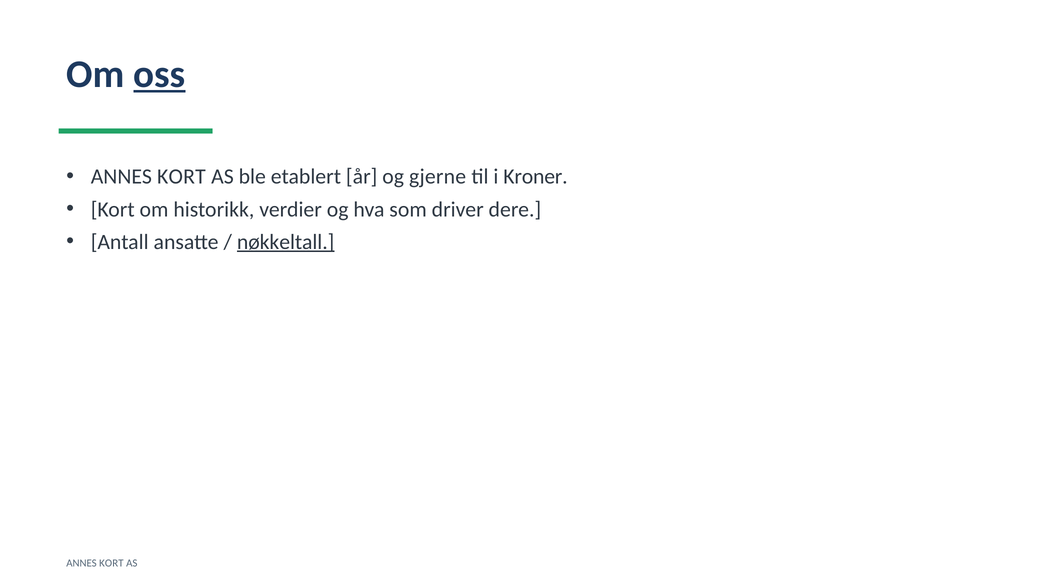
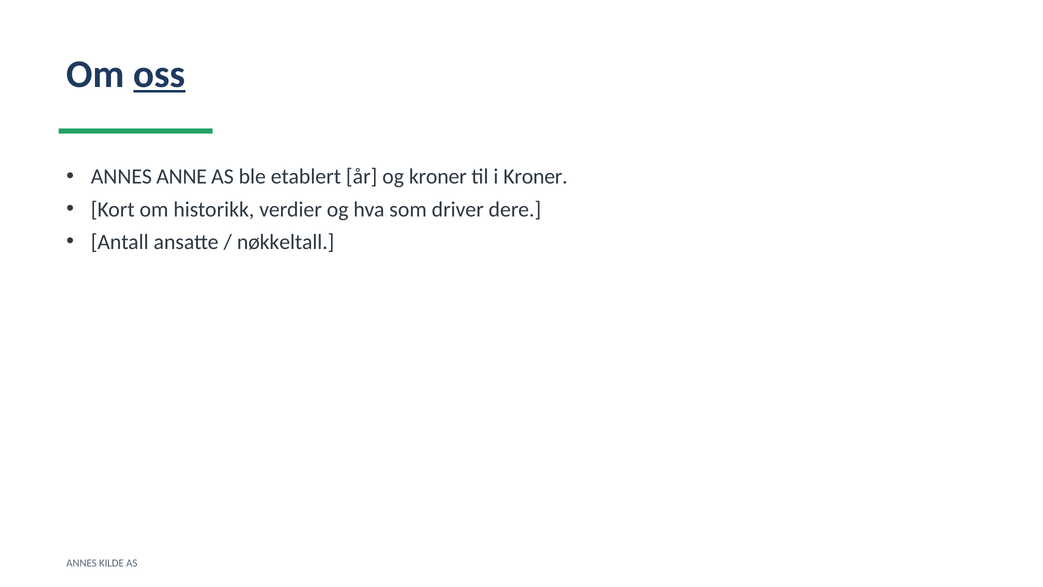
KORT: KORT -> ANNE (182, 177)
og gjerne: gjerne -> kroner (438, 177)
nøkkeltall underline: present -> none (286, 242)
KORT: KORT -> KILDE (111, 563)
